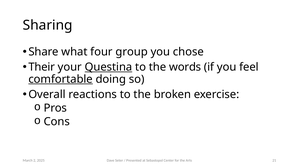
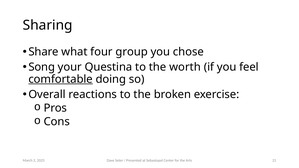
Their: Their -> Song (42, 67)
Questina underline: present -> none (109, 67)
words: words -> worth (185, 67)
